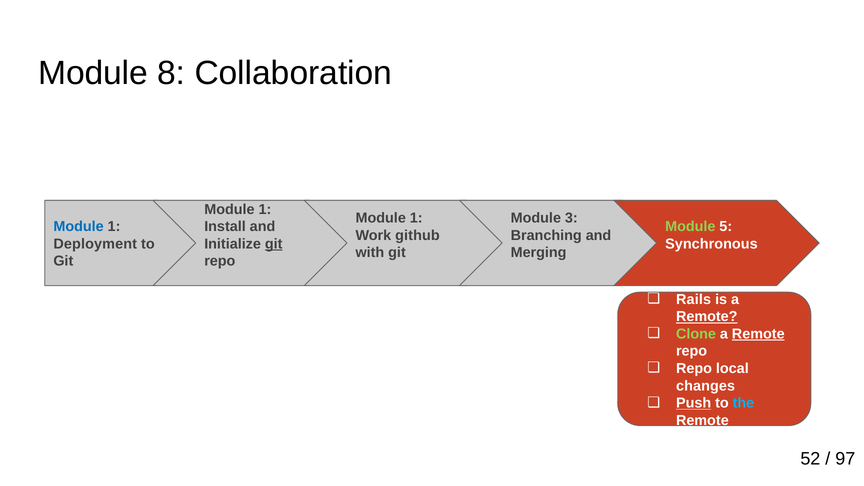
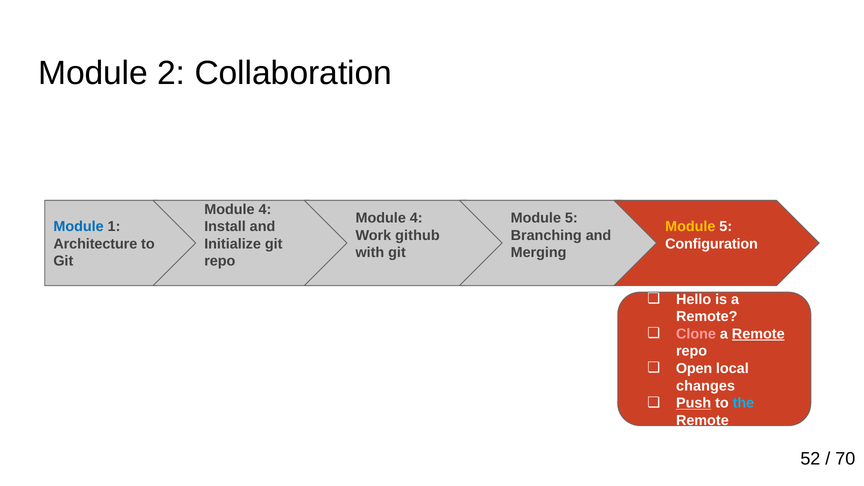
8: 8 -> 2 (171, 73)
1: 1 -> 4 (265, 209)
1: 1 -> 4 (416, 218)
3: 3 -> 5 (571, 218)
Module colour: light green -> yellow (690, 227)
Deployment: Deployment -> Architecture (95, 244)
git underline: present -> none (274, 244)
Synchronous: Synchronous -> Configuration (712, 244)
Rails: Rails -> Hello (694, 299)
Remote underline: present -> none (707, 317)
Clone colour: light green -> pink (696, 334)
Repo: Repo -> Open (694, 369)
97: 97 -> 70 (845, 459)
